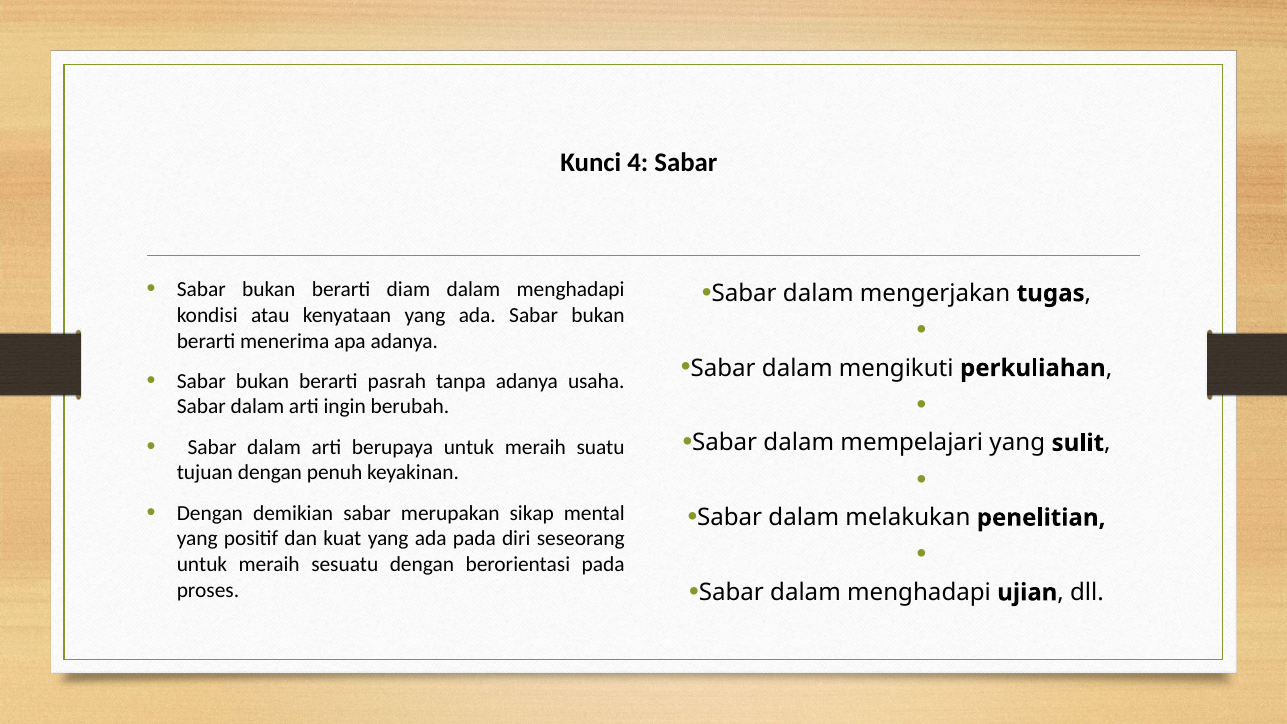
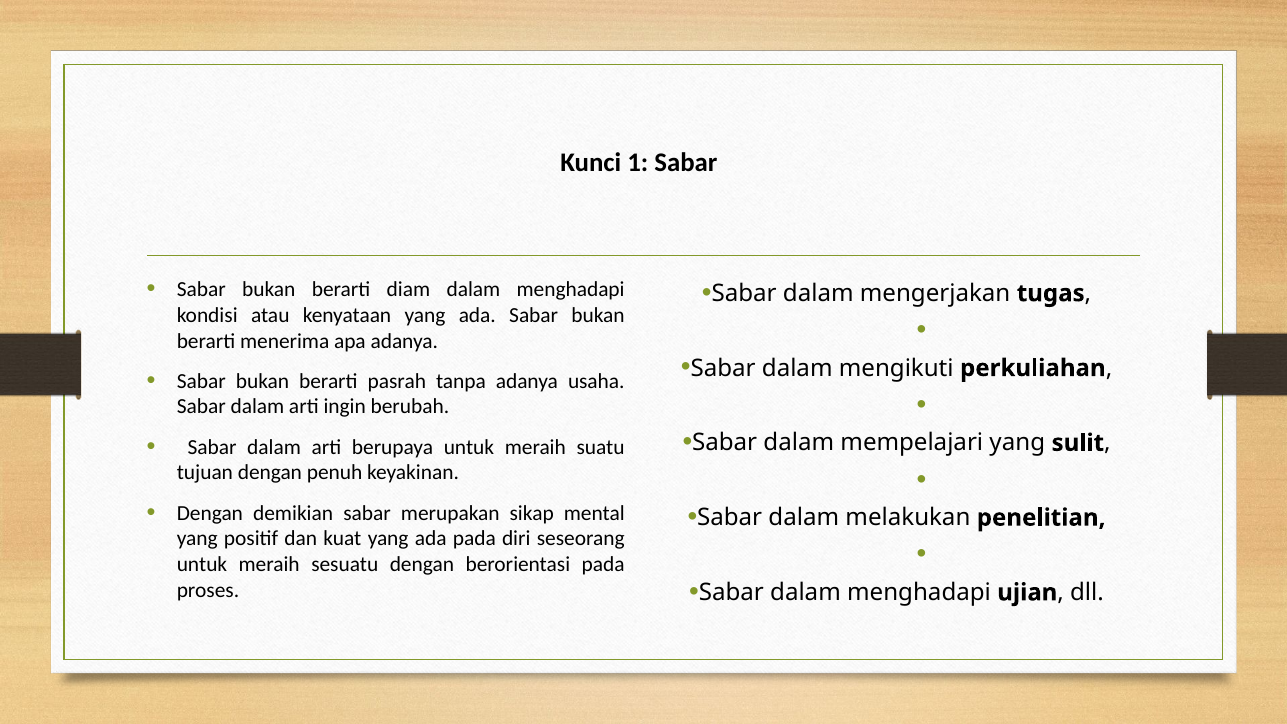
4: 4 -> 1 (638, 163)
